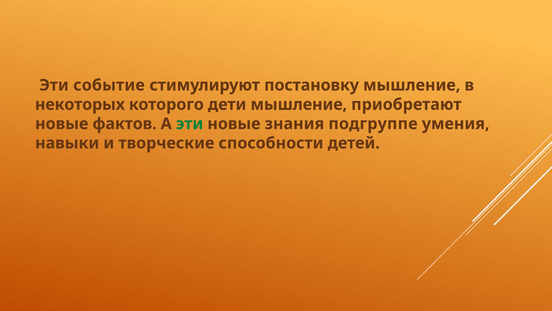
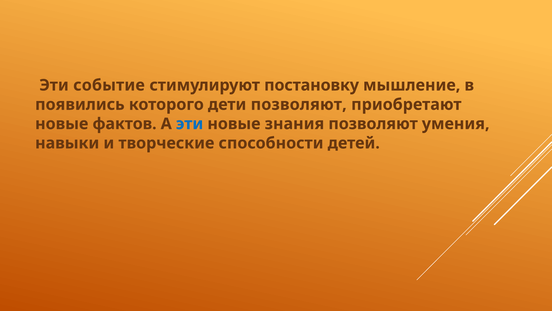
некоторых: некоторых -> появились (80, 104)
дети мышление: мышление -> позволяют (299, 104)
эти colour: green -> blue (190, 124)
знания подгруппе: подгруппе -> позволяют (373, 124)
